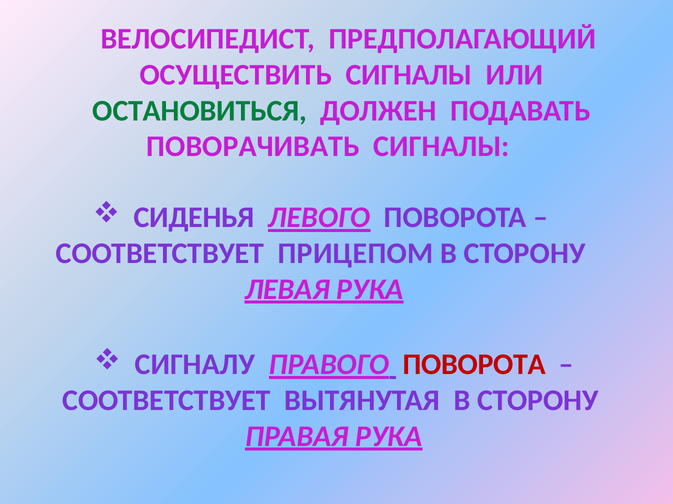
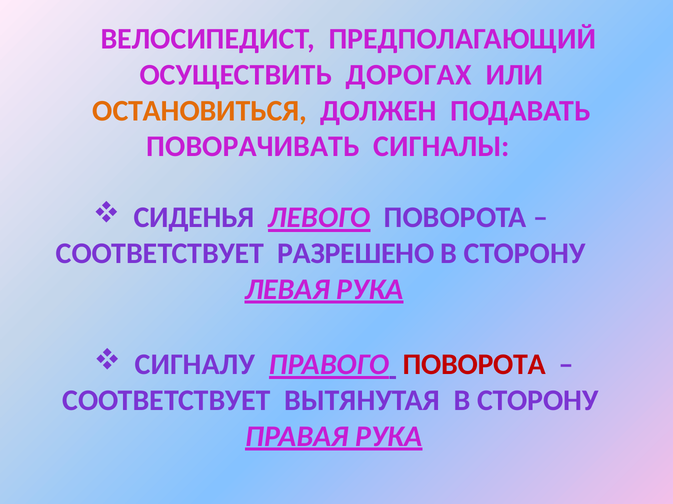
ОСУЩЕСТВИТЬ СИГНАЛЫ: СИГНАЛЫ -> ДОРОГАХ (409, 75)
ОСТАНОВИТЬСЯ colour: green -> orange (200, 111)
ПРИЦЕПОМ: ПРИЦЕПОМ -> РАЗРЕШЕНО (356, 254)
